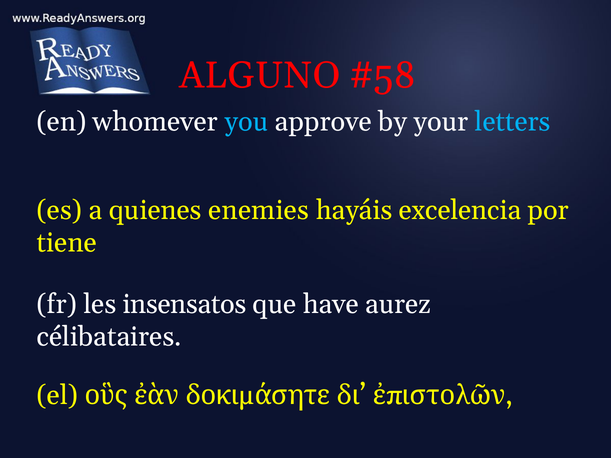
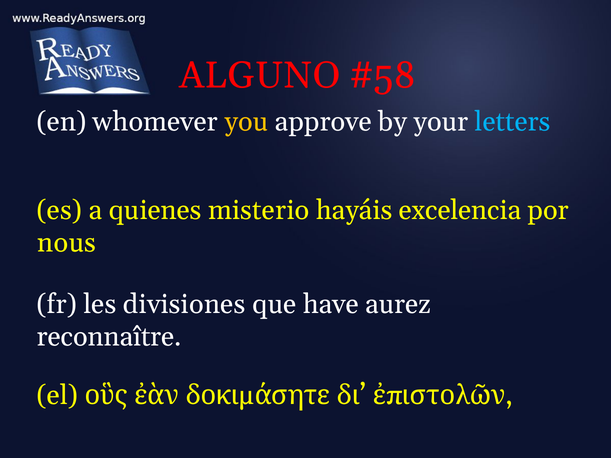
you colour: light blue -> yellow (246, 122)
enemies: enemies -> misterio (259, 210)
tiene: tiene -> nous (67, 243)
insensatos: insensatos -> divisiones (184, 304)
célibataires: célibataires -> reconnaître (109, 337)
